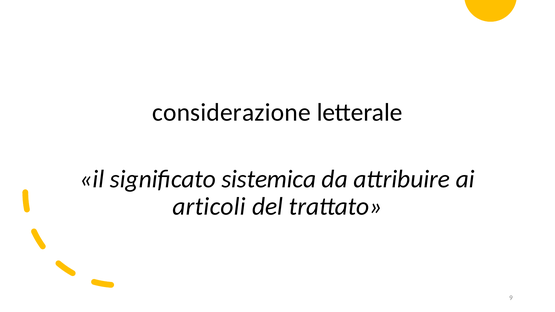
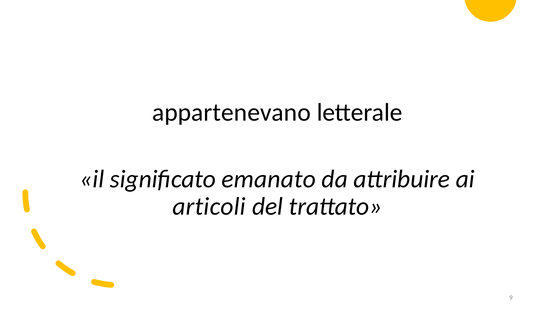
considerazione: considerazione -> appartenevano (231, 113)
sistemica: sistemica -> emanato (269, 179)
